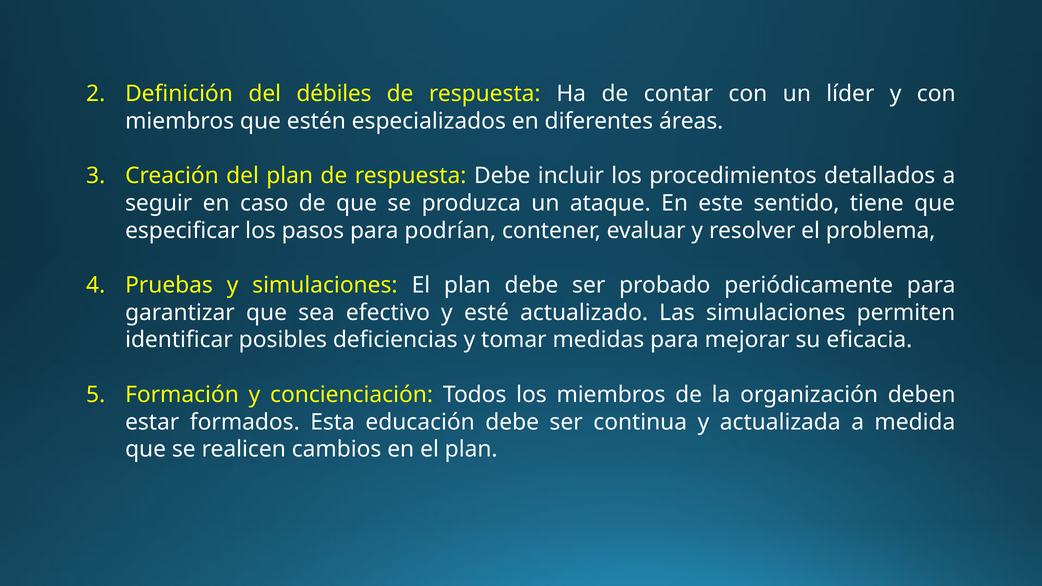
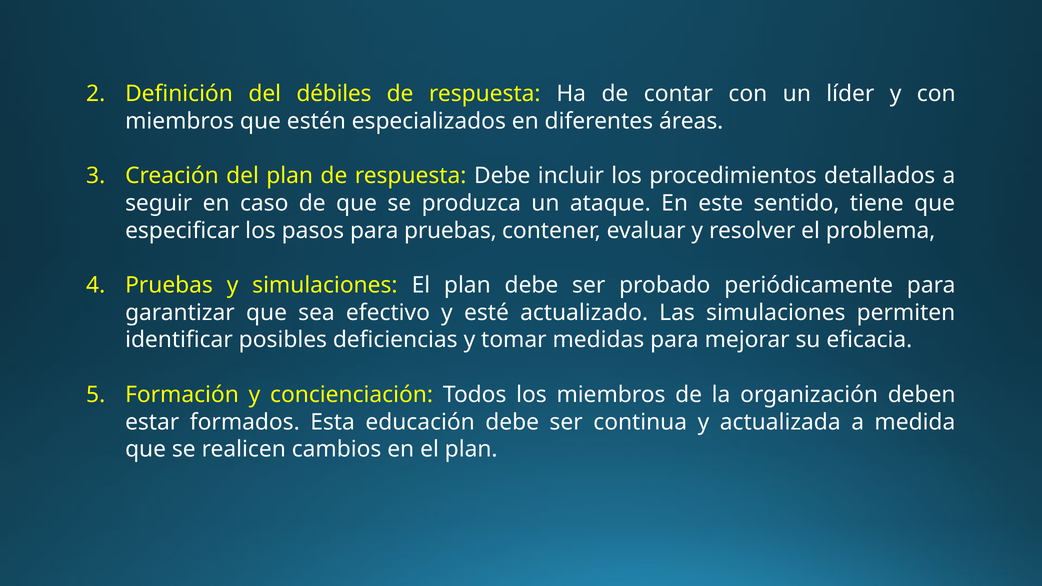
para podrían: podrían -> pruebas (450, 231)
